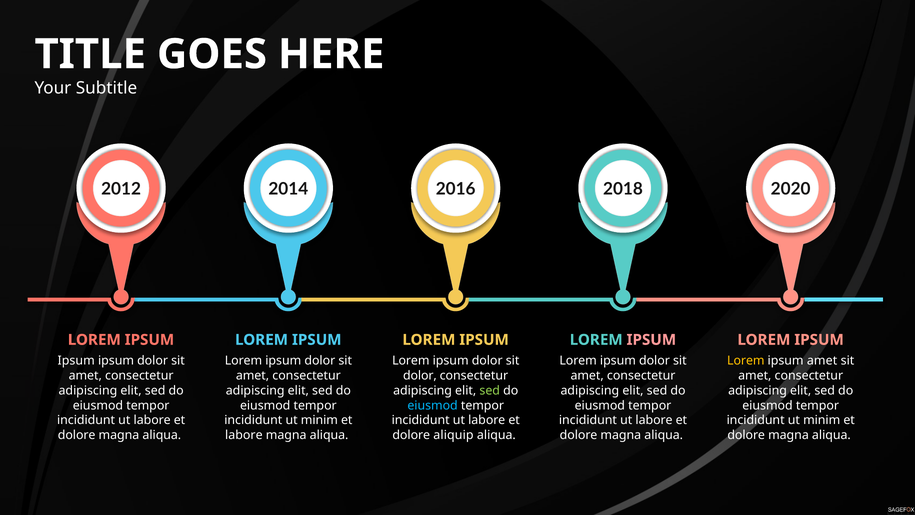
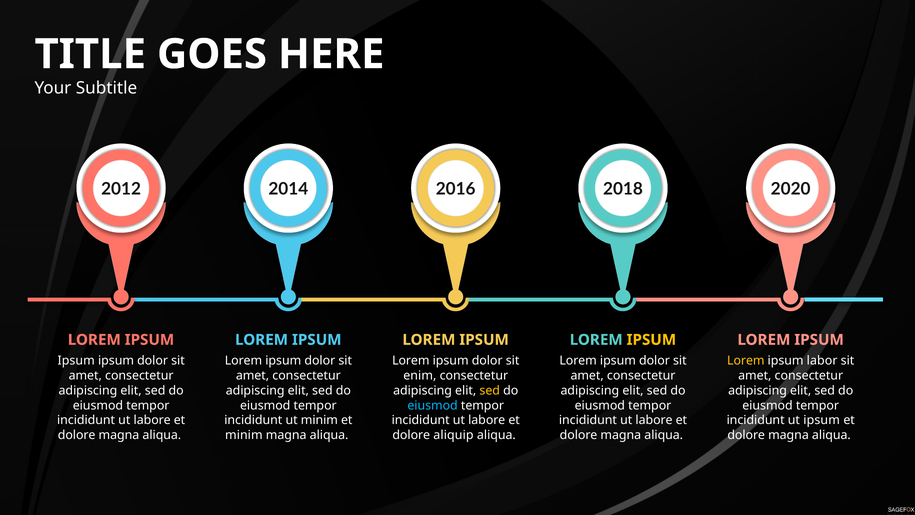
IPSUM colour: pink -> yellow (651, 340)
ipsum amet: amet -> labor (822, 361)
dolor: dolor -> enim (420, 375)
sed colour: light green -> yellow (490, 390)
minim: minim -> ipsum (822, 420)
labore: labore -> minim (244, 435)
